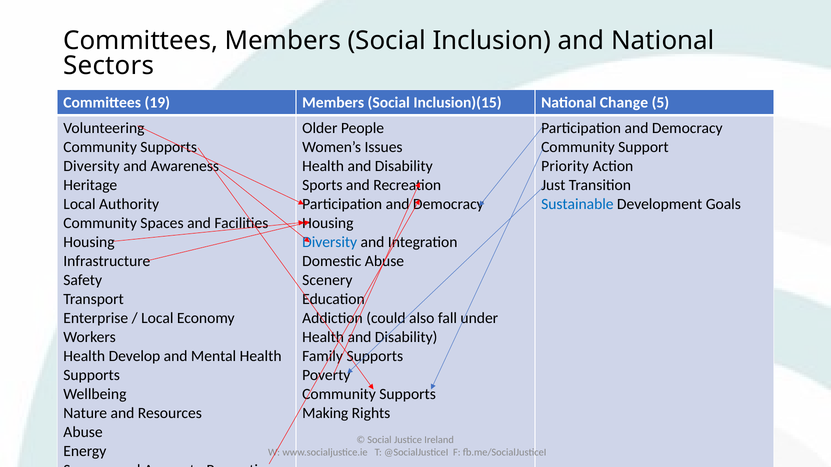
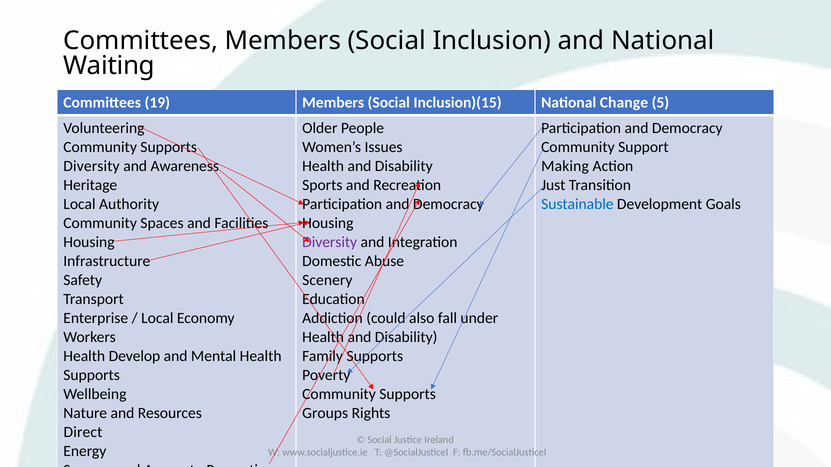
Sectors: Sectors -> Waiting (109, 66)
Priority: Priority -> Making (565, 166)
Diversity colour: blue -> purple (330, 242)
Making: Making -> Groups (325, 413)
Abuse: Abuse -> Direct (83, 432)
